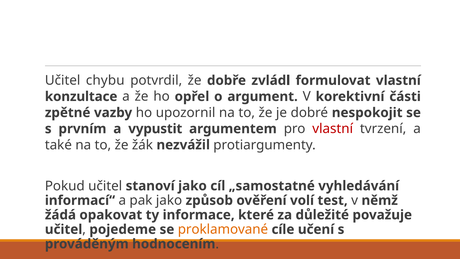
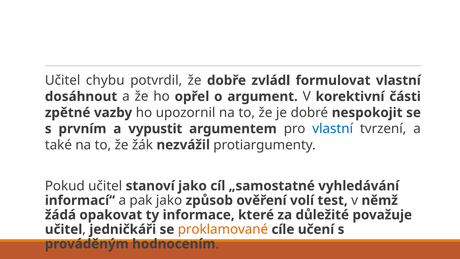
konzultace: konzultace -> dosáhnout (81, 96)
vlastní colour: red -> blue (333, 129)
pojedeme: pojedeme -> jedničkáři (123, 229)
